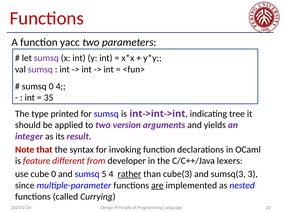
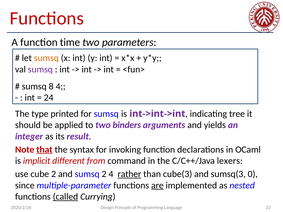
yacc: yacc -> time (70, 42)
sumsq colour: purple -> orange (46, 58)
sumsq 0: 0 -> 8 (51, 86)
35: 35 -> 24 (49, 98)
version: version -> binders (127, 125)
that underline: none -> present (44, 150)
feature: feature -> implicit (37, 161)
developer: developer -> command (127, 161)
cube 0: 0 -> 2 (54, 174)
sumsq 5: 5 -> 2 (104, 174)
3: 3 -> 0 (253, 174)
called underline: none -> present (65, 197)
